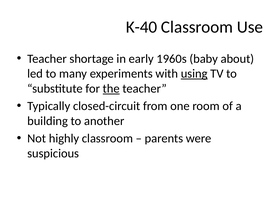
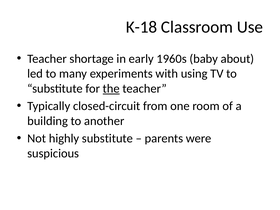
K-40: K-40 -> K-18 (142, 27)
using underline: present -> none (194, 74)
highly classroom: classroom -> substitute (107, 138)
